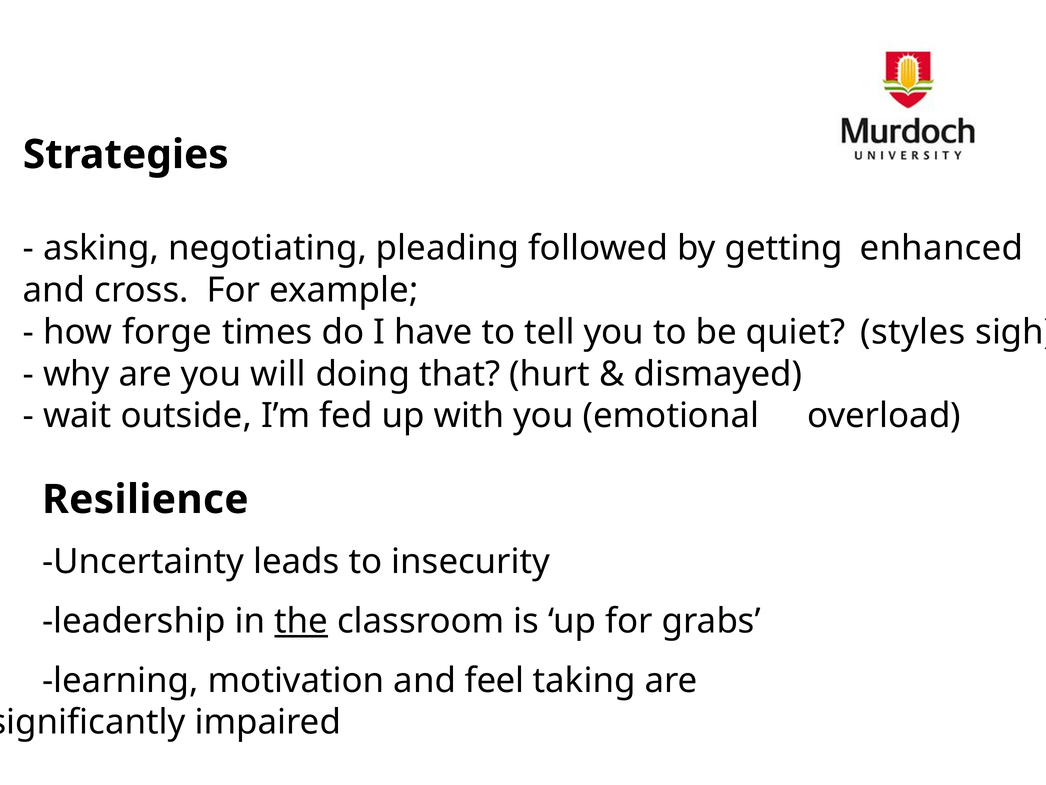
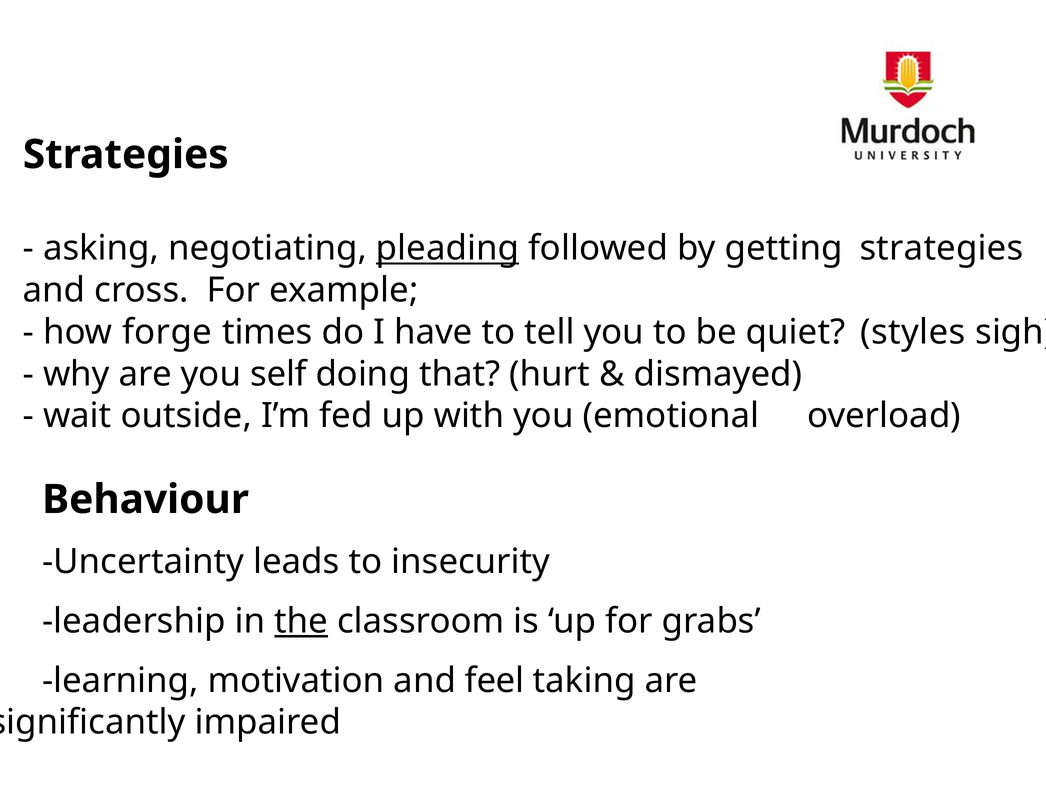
pleading underline: none -> present (448, 248)
getting enhanced: enhanced -> strategies (941, 248)
will: will -> self (278, 374)
Resilience: Resilience -> Behaviour (146, 499)
